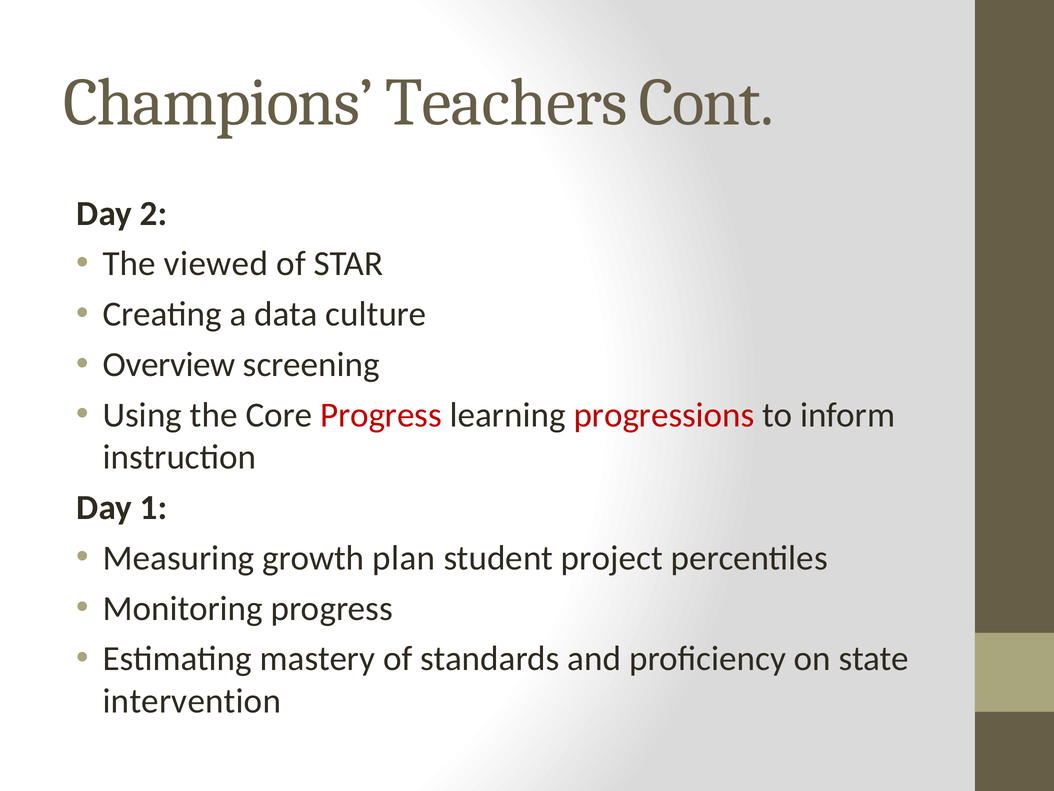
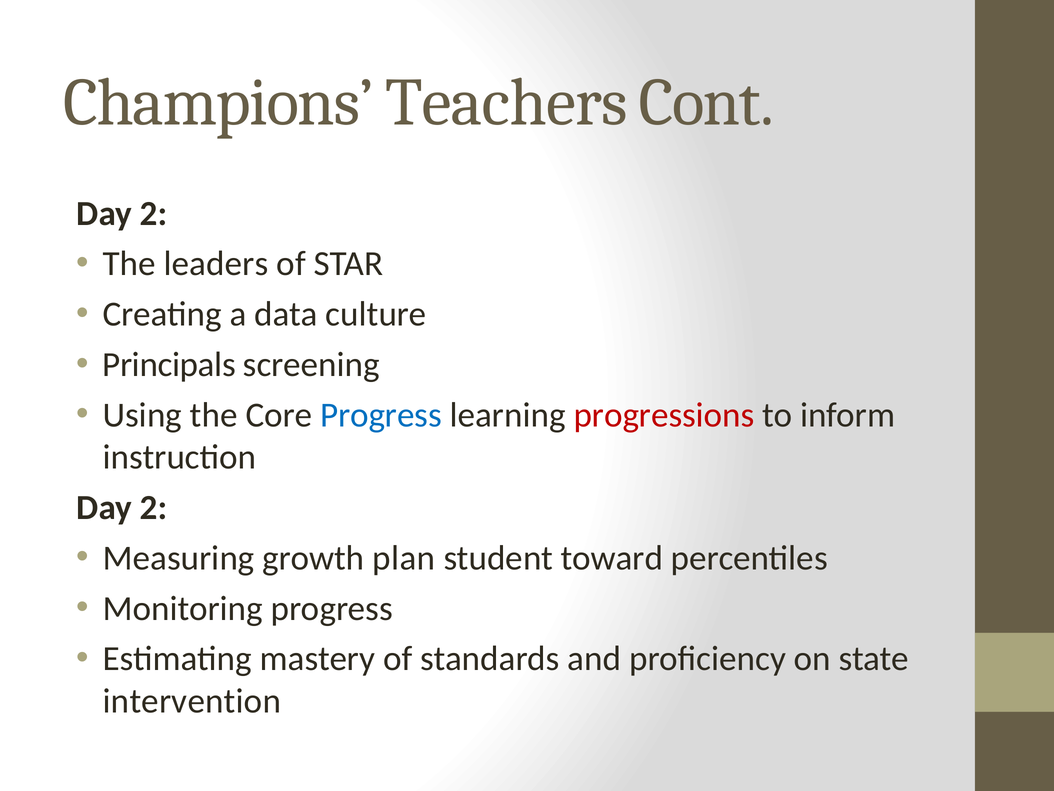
viewed: viewed -> leaders (216, 264)
Overview: Overview -> Principals (169, 364)
Progress colour: red -> blue (381, 415)
1: 1 -> 2 (154, 507)
project: project -> toward (612, 558)
